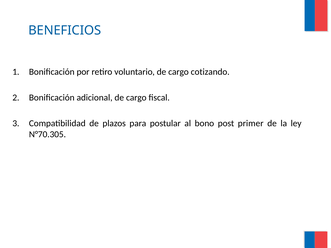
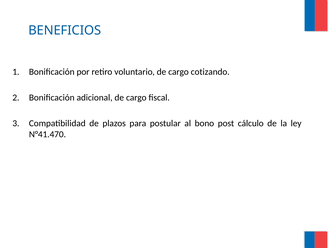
primer: primer -> cálculo (251, 124)
N°70.305: N°70.305 -> N°41.470 (47, 135)
